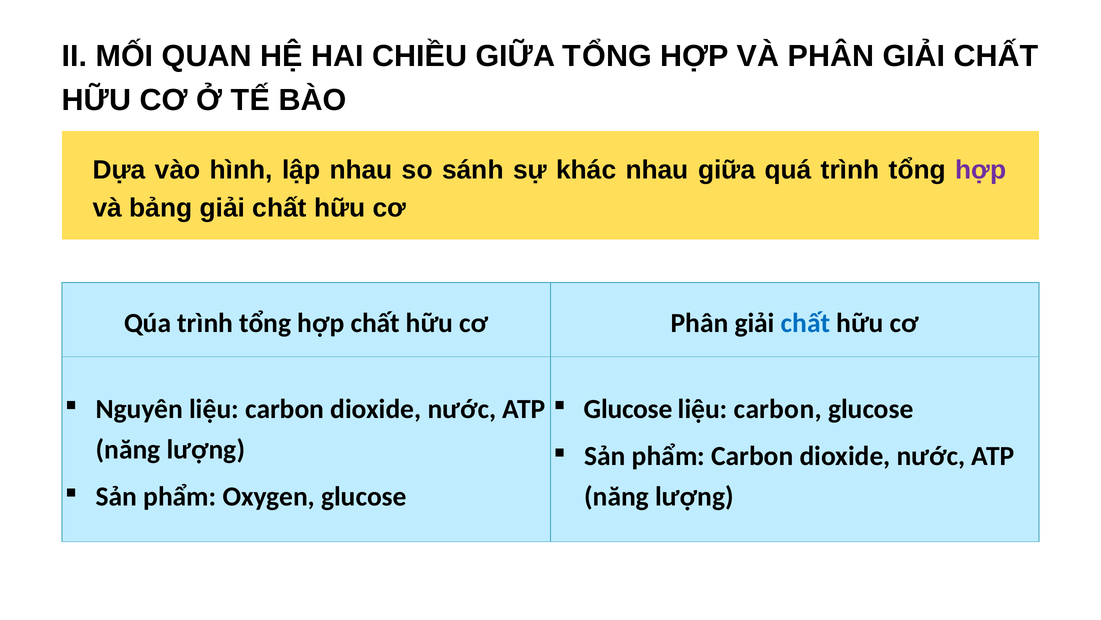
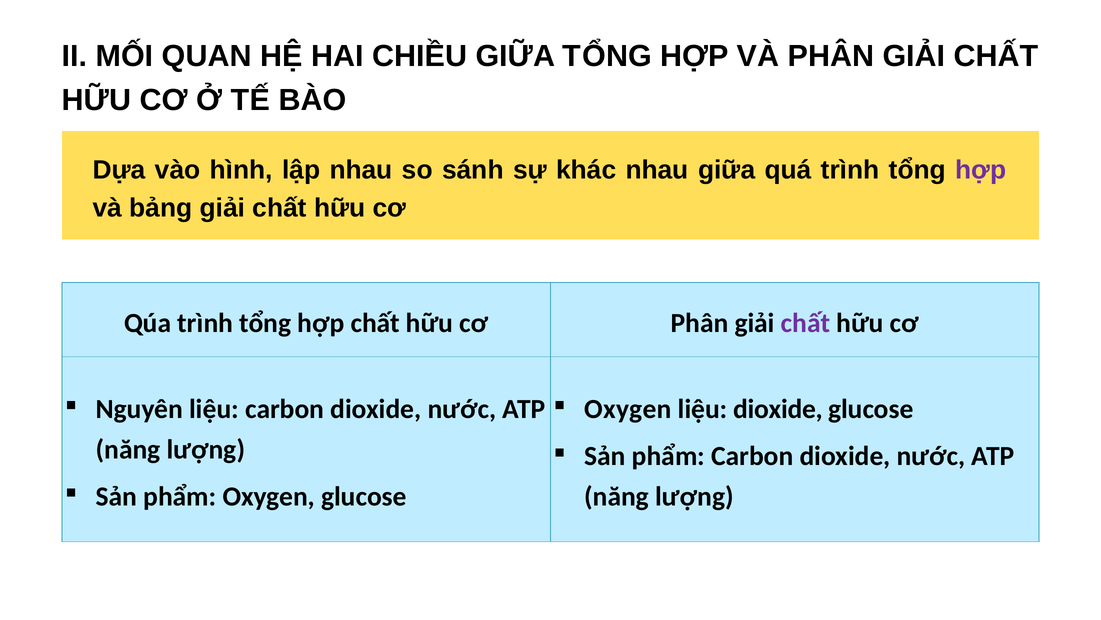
chất colour: blue -> purple (806, 323)
Glucose: Glucose -> Oxygen (628, 409)
carbon: carbon -> dioxide (778, 409)
